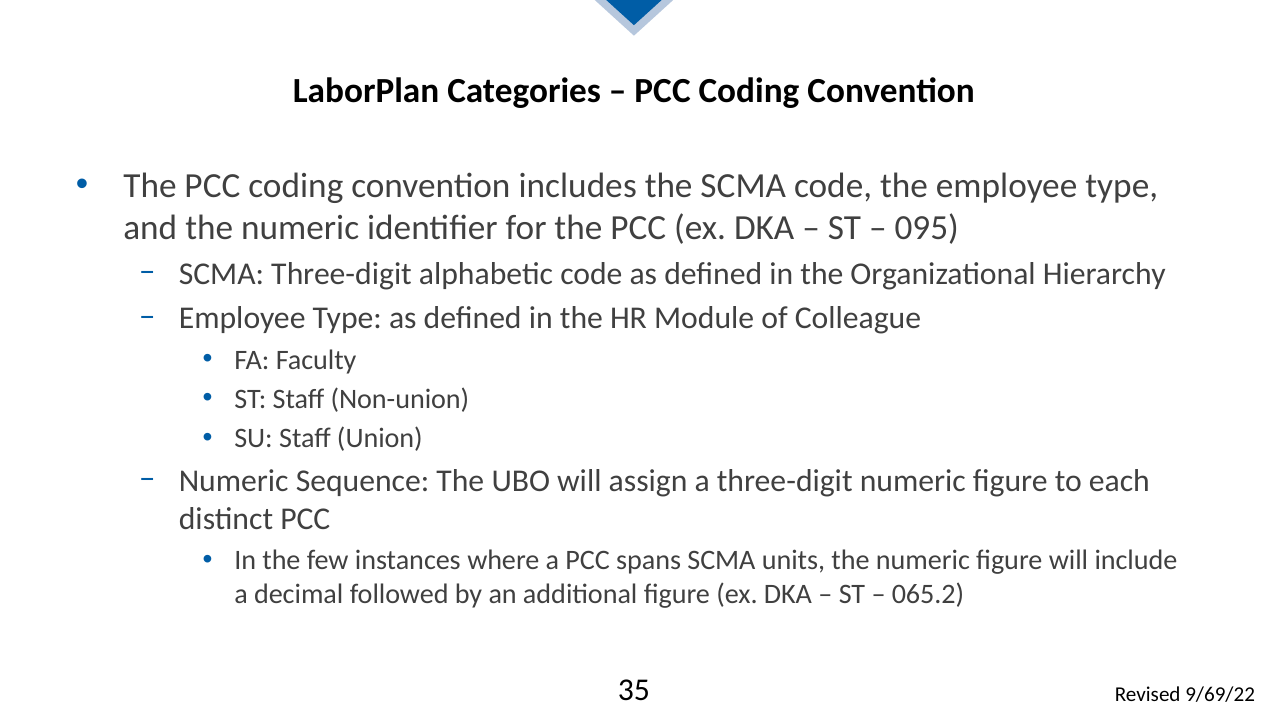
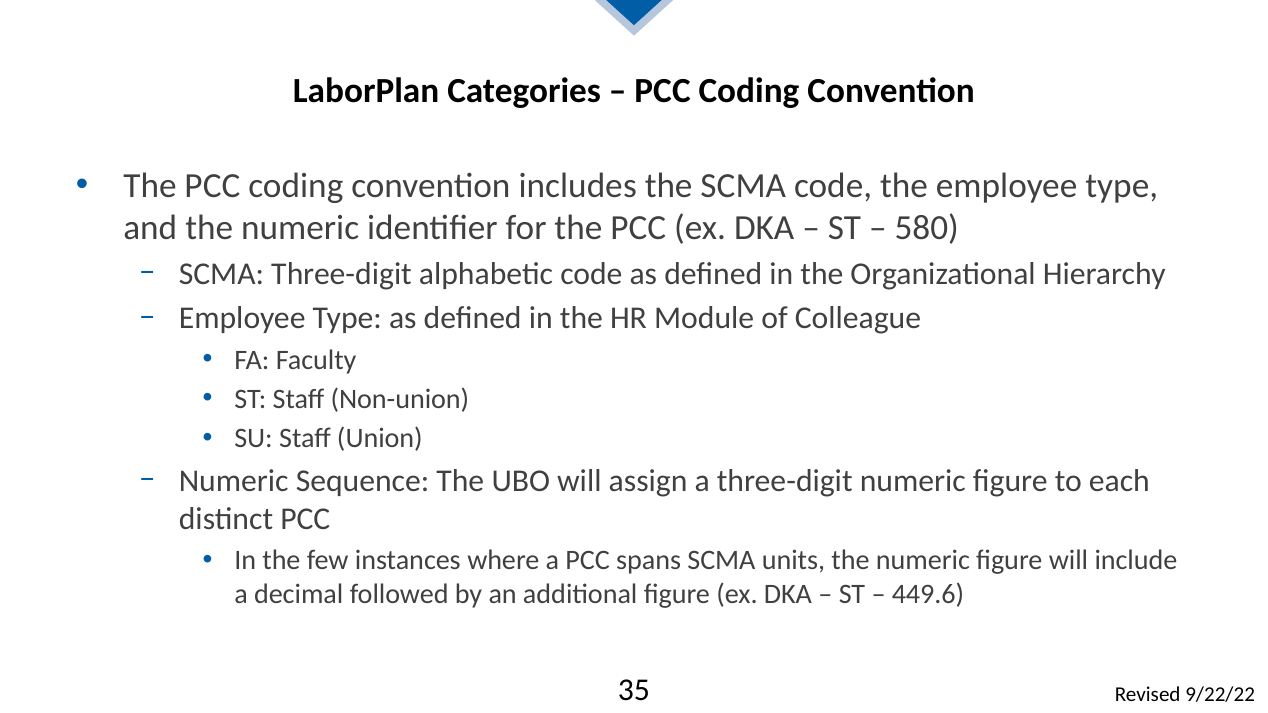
095: 095 -> 580 (927, 228)
065.2: 065.2 -> 449.6 (928, 594)
9/69/22: 9/69/22 -> 9/22/22 (1220, 695)
